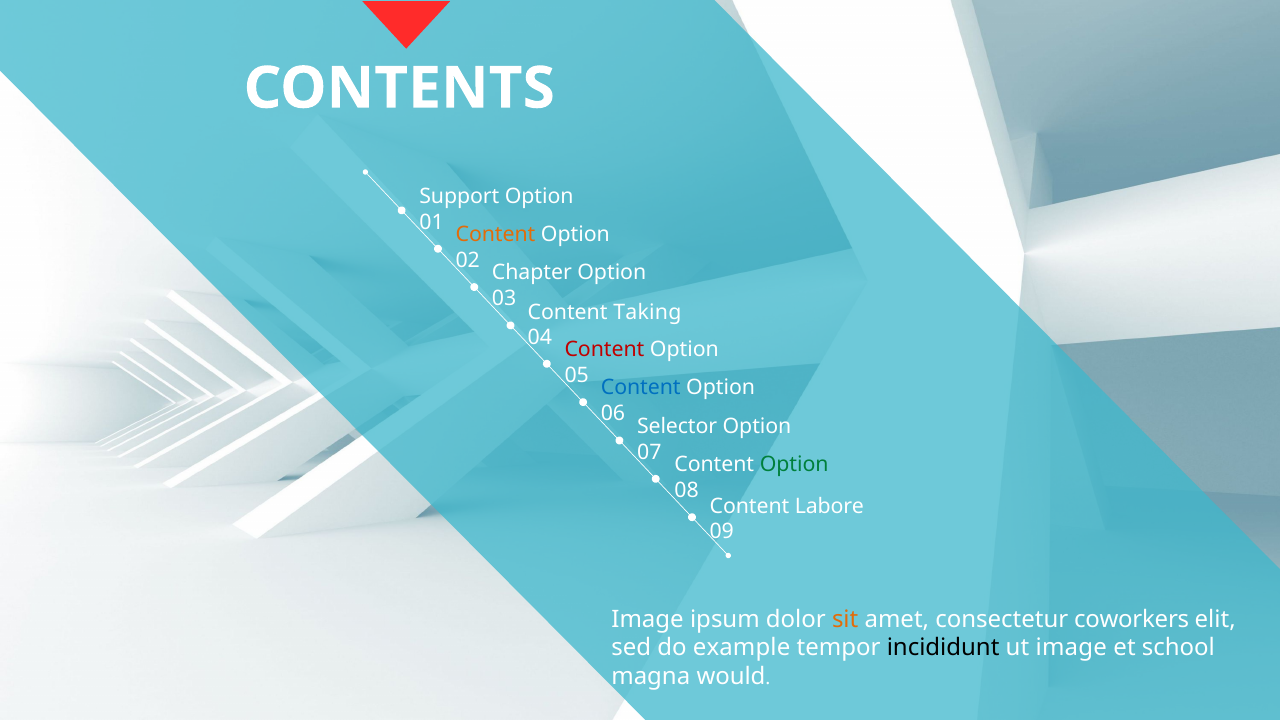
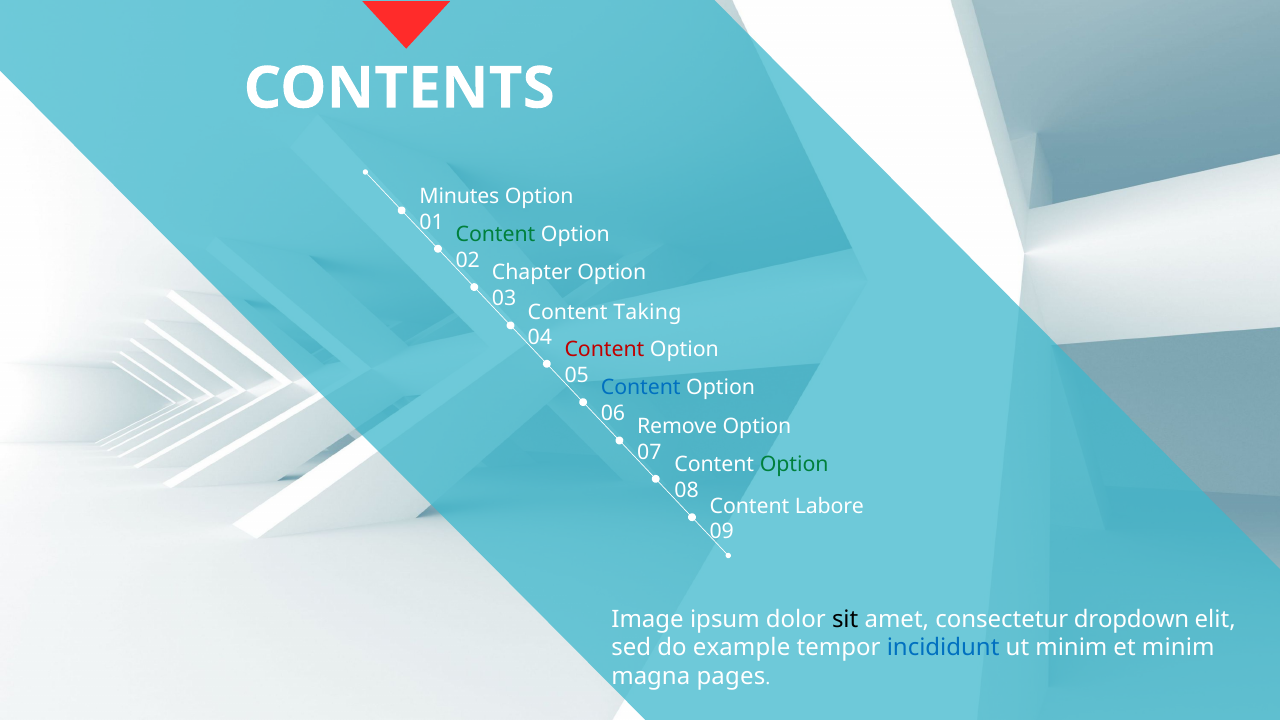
Support: Support -> Minutes (459, 196)
Content colour: orange -> green (496, 235)
Selector: Selector -> Remove (677, 427)
sit colour: orange -> black (845, 619)
coworkers: coworkers -> dropdown (1132, 619)
incididunt colour: black -> blue (943, 648)
ut image: image -> minim (1071, 648)
et school: school -> minim (1178, 648)
would: would -> pages (731, 677)
